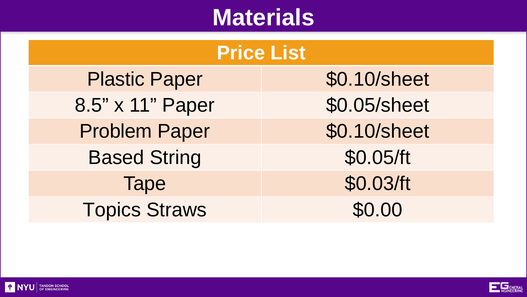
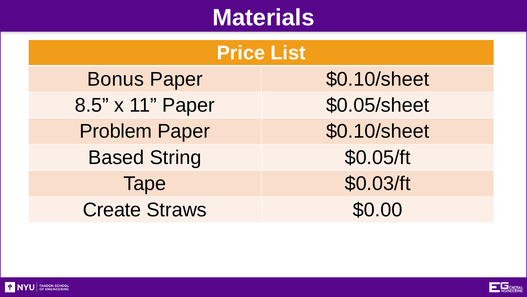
Plastic: Plastic -> Bonus (116, 79)
Topics: Topics -> Create (112, 209)
